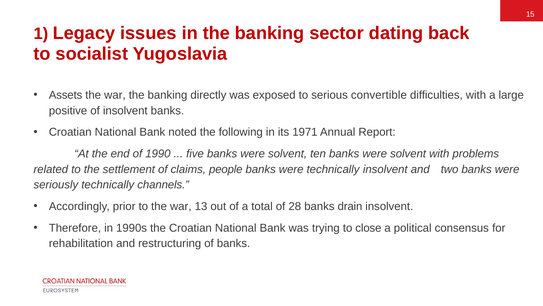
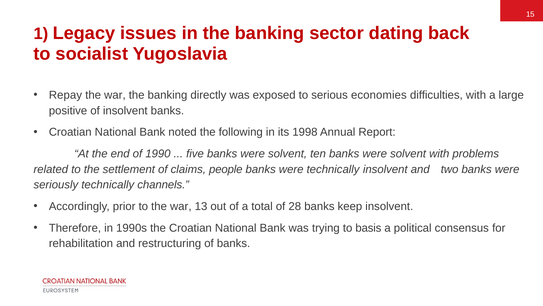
Assets: Assets -> Repay (65, 95)
convertible: convertible -> economies (379, 95)
1971: 1971 -> 1998 (305, 132)
drain: drain -> keep (350, 206)
close: close -> basis (368, 228)
